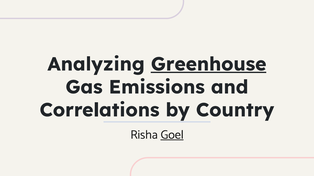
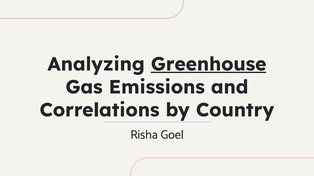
Goel underline: present -> none (172, 135)
